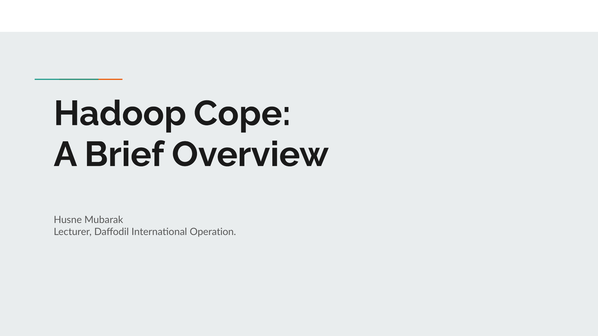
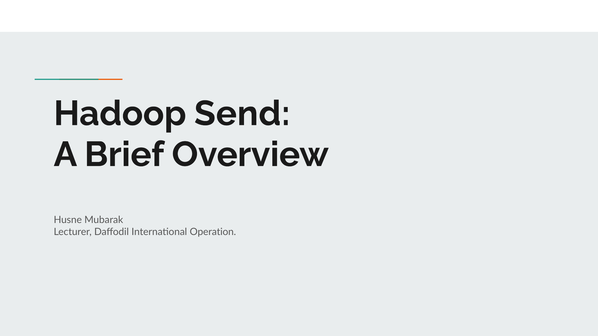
Cope: Cope -> Send (242, 114)
